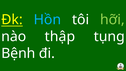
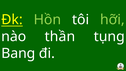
Hồn colour: light blue -> light green (47, 20)
thập: thập -> thần (60, 36)
Bệnh: Bệnh -> Bang (18, 53)
